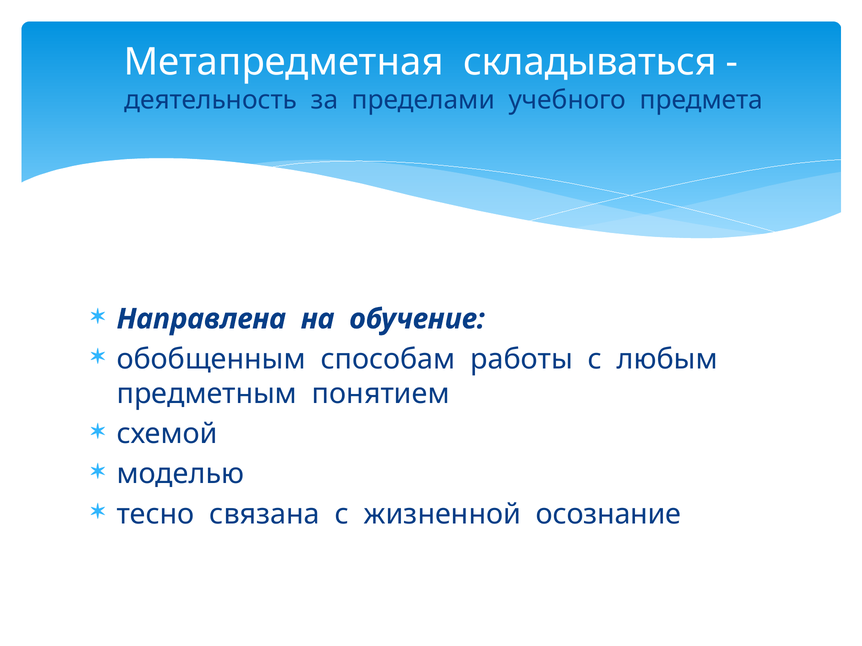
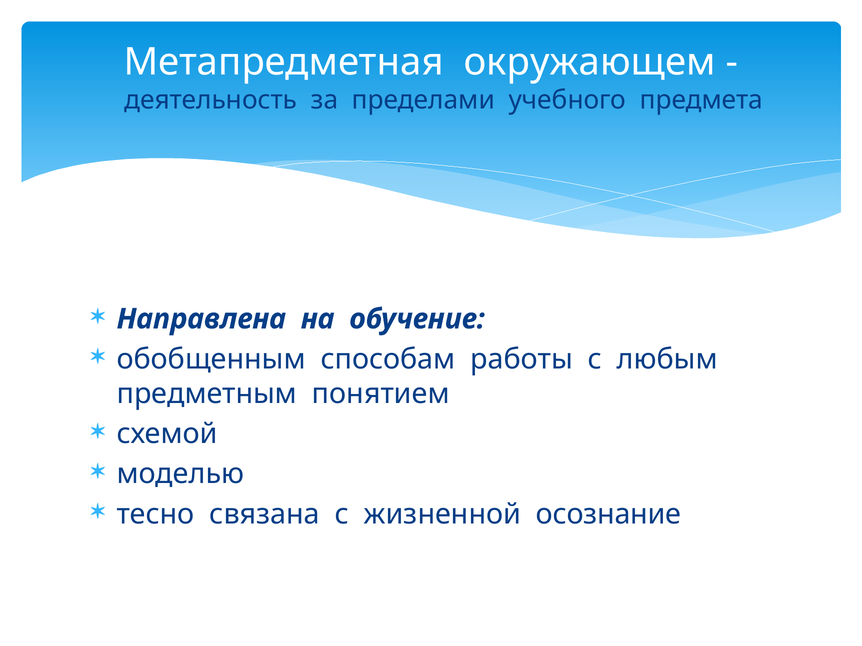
складываться: складываться -> окружающем (590, 62)
